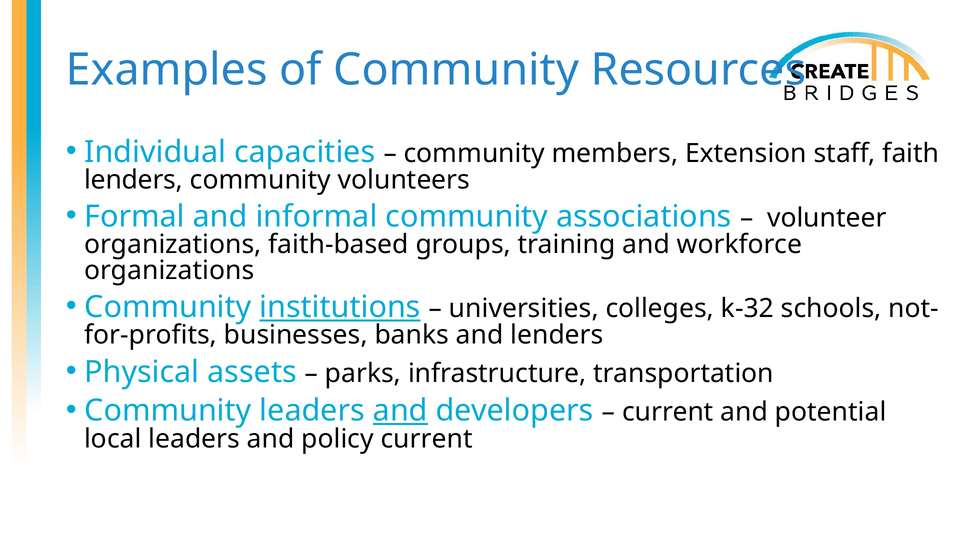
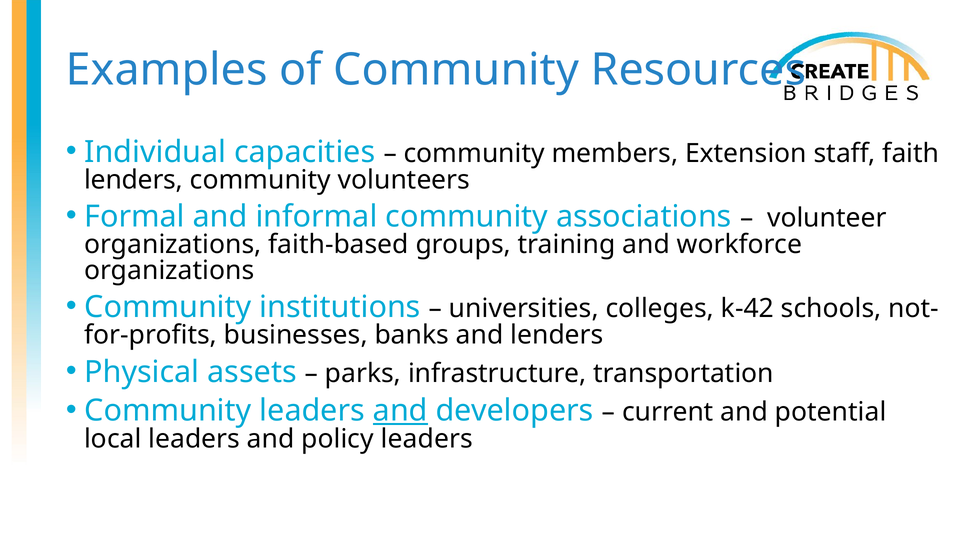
institutions underline: present -> none (340, 307)
k-32: k-32 -> k-42 (747, 308)
policy current: current -> leaders (427, 439)
